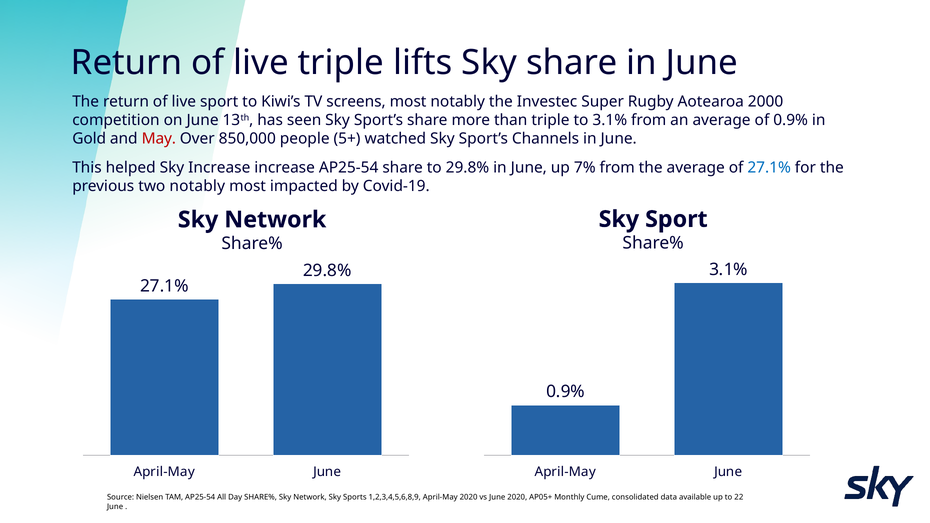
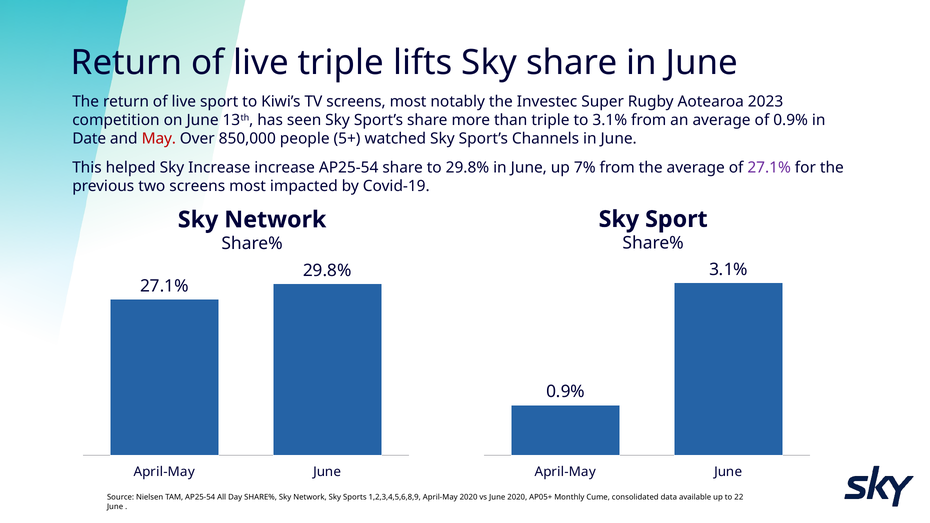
2000: 2000 -> 2023 (766, 101)
Gold: Gold -> Date (89, 139)
27.1% colour: blue -> purple (769, 168)
two notably: notably -> screens (197, 186)
